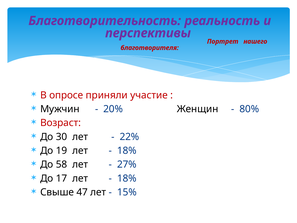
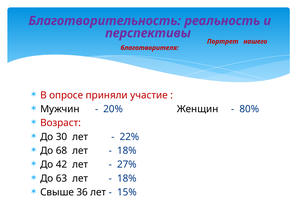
19: 19 -> 68 (62, 150)
58: 58 -> 42 (62, 164)
17: 17 -> 63 (62, 178)
47: 47 -> 36 (82, 192)
